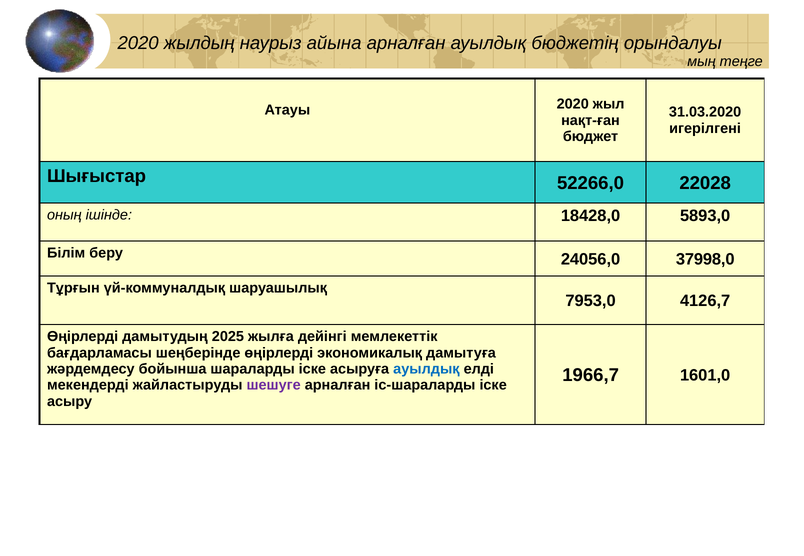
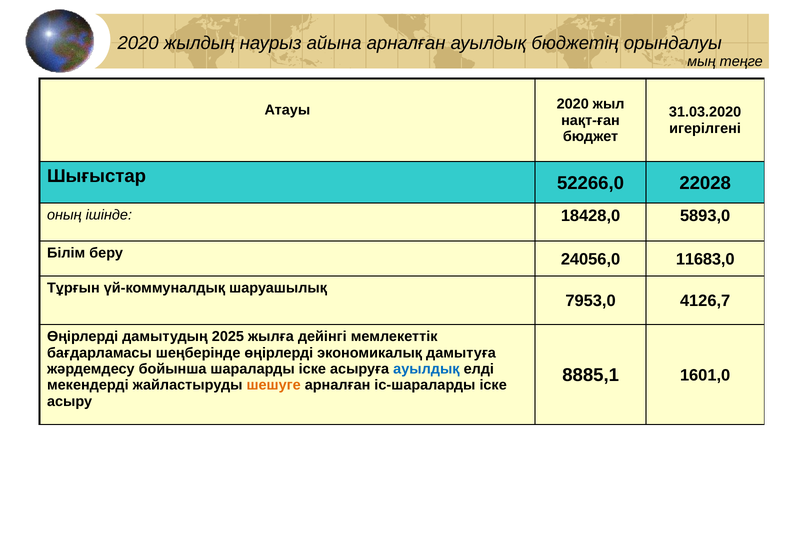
37998,0: 37998,0 -> 11683,0 (705, 259)
1966,7: 1966,7 -> 8885,1 (591, 376)
шешуге colour: purple -> orange (274, 386)
